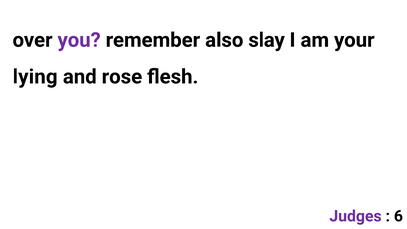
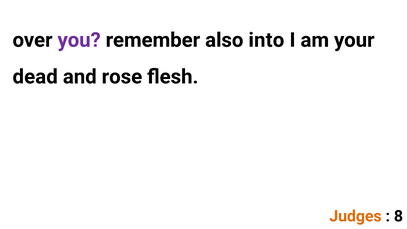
slay: slay -> into (266, 40)
lying: lying -> dead (35, 77)
Judges colour: purple -> orange (355, 216)
6: 6 -> 8 (398, 216)
